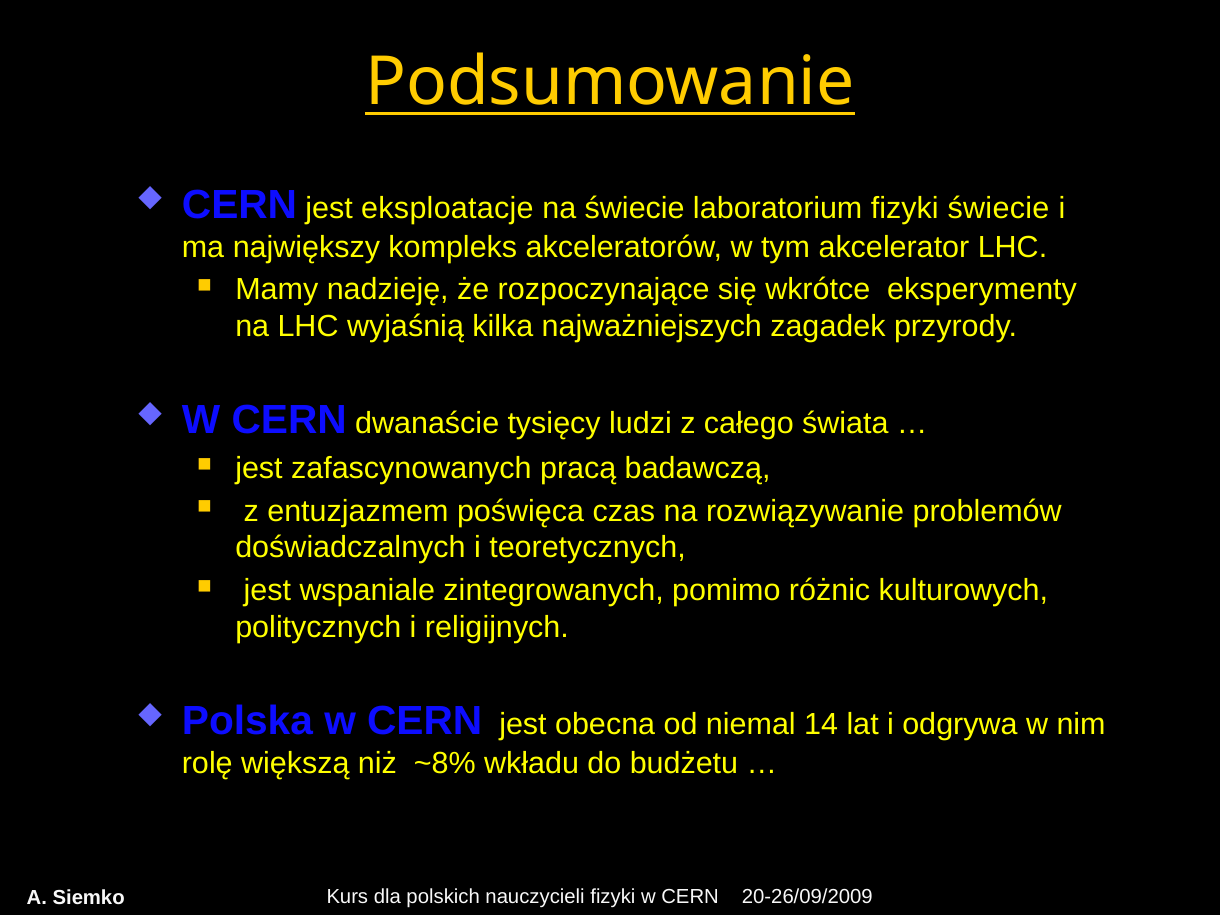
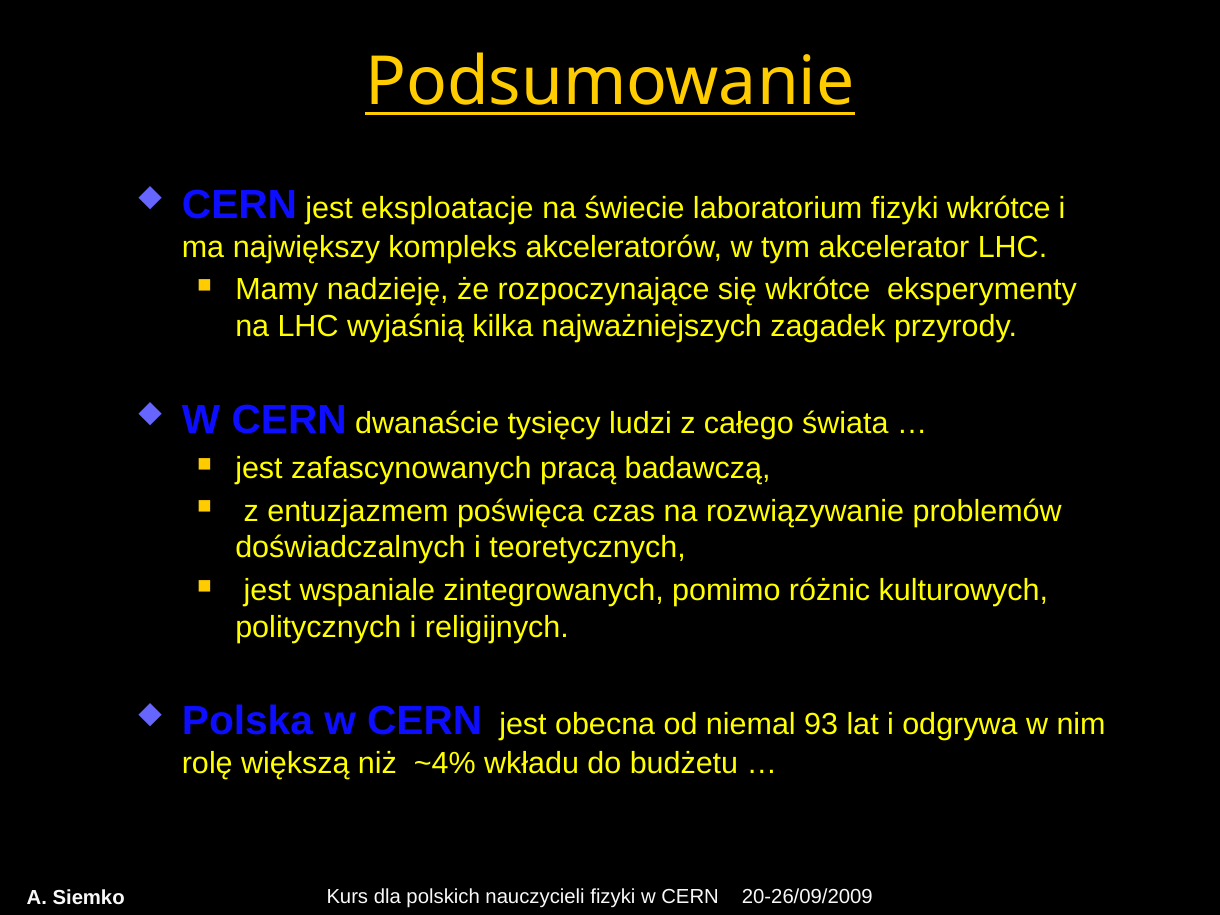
fizyki świecie: świecie -> wkrótce (999, 208)
14: 14 -> 93 (821, 725)
~8%: ~8% -> ~4% (445, 763)
